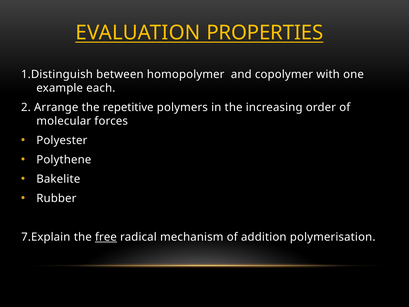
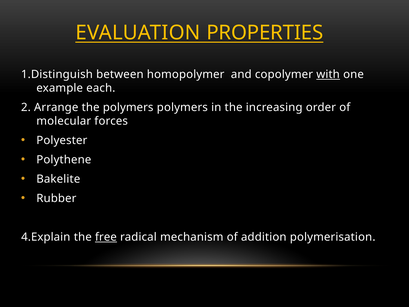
with underline: none -> present (328, 74)
the repetitive: repetitive -> polymers (128, 107)
7.Explain: 7.Explain -> 4.Explain (46, 237)
